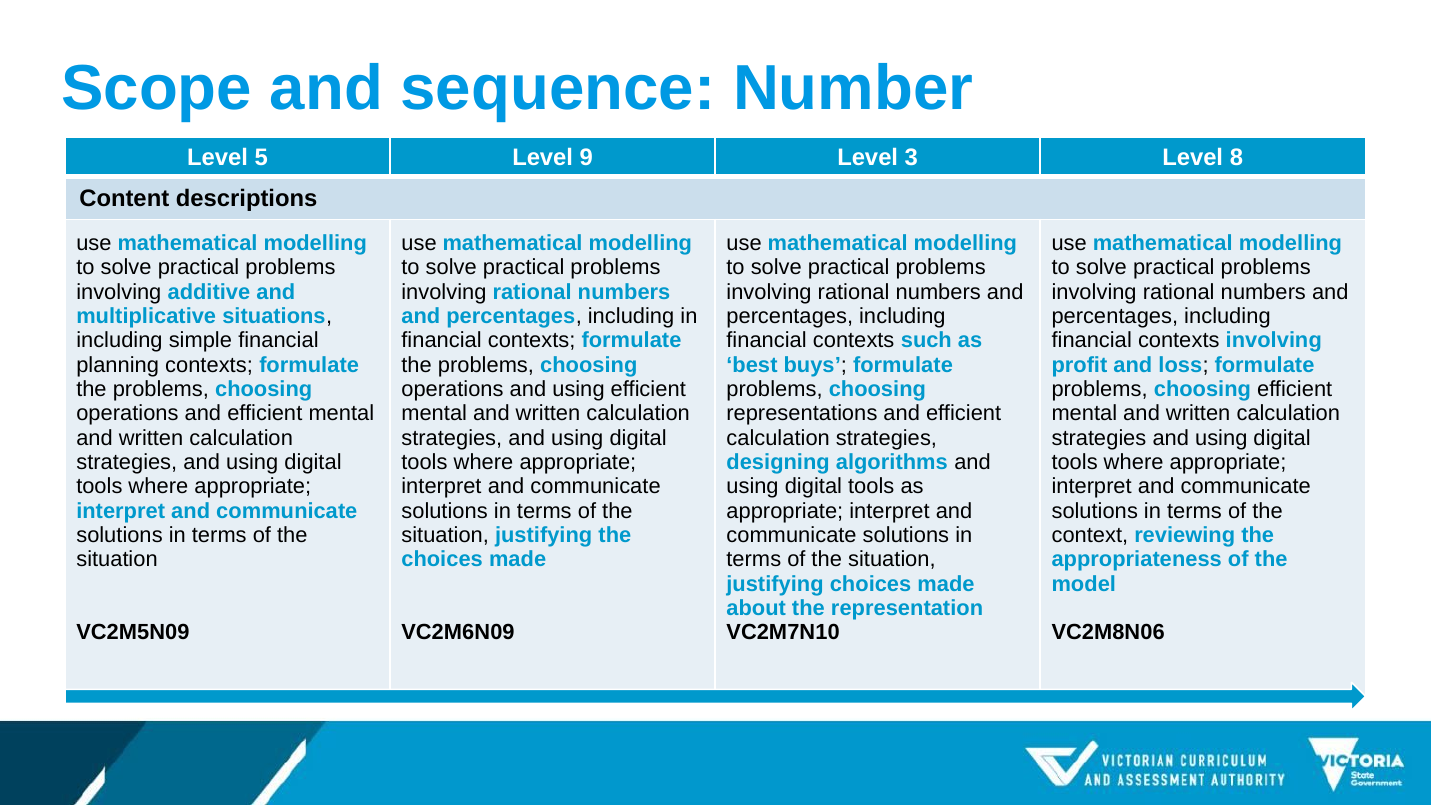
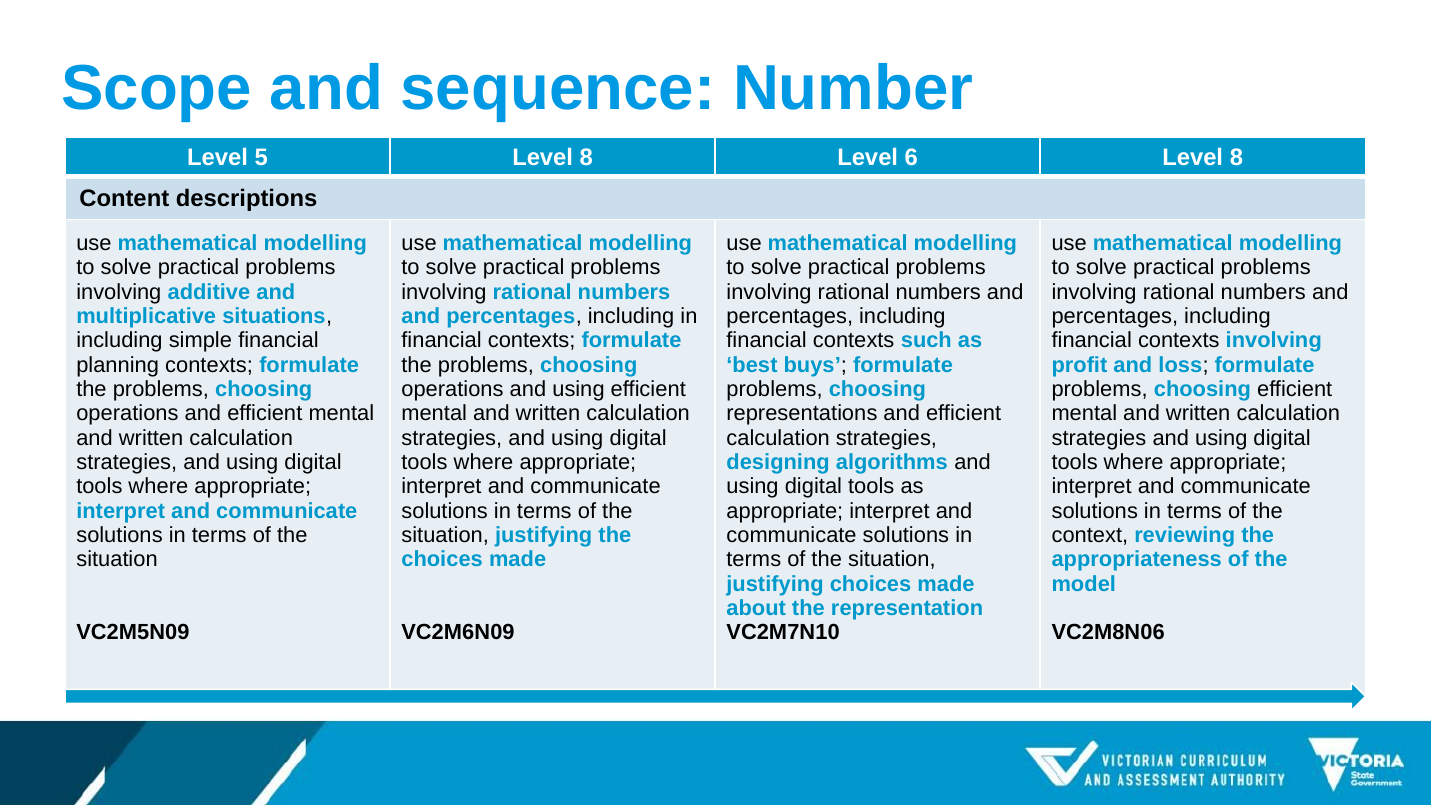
5 Level 9: 9 -> 8 (586, 157)
3: 3 -> 6 (911, 157)
